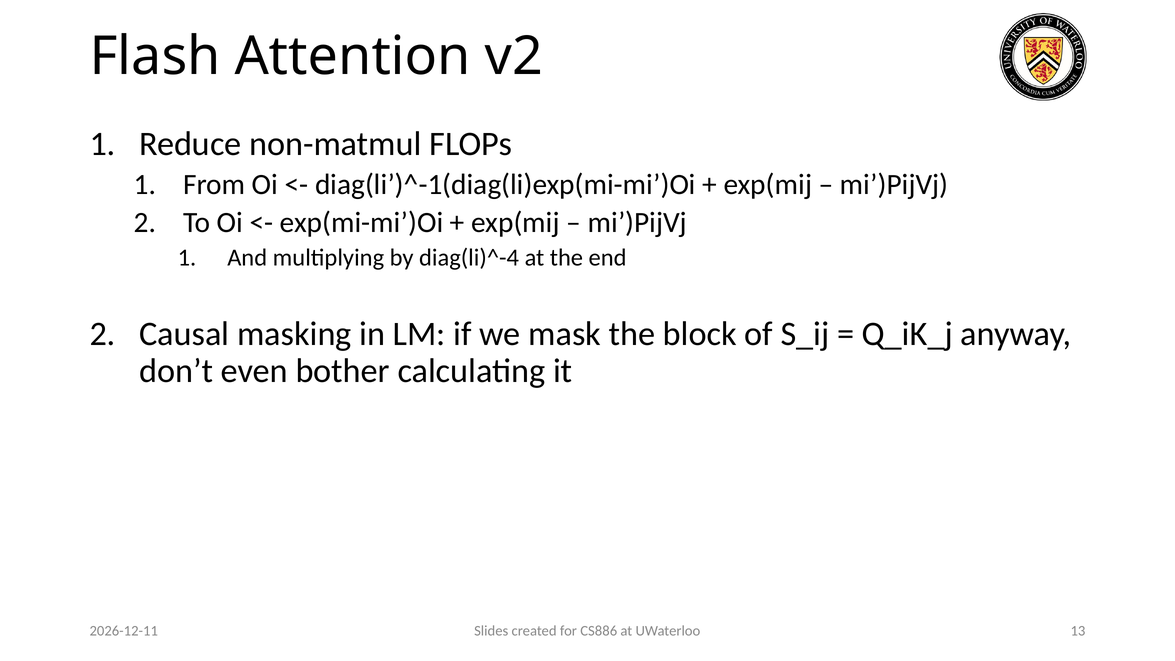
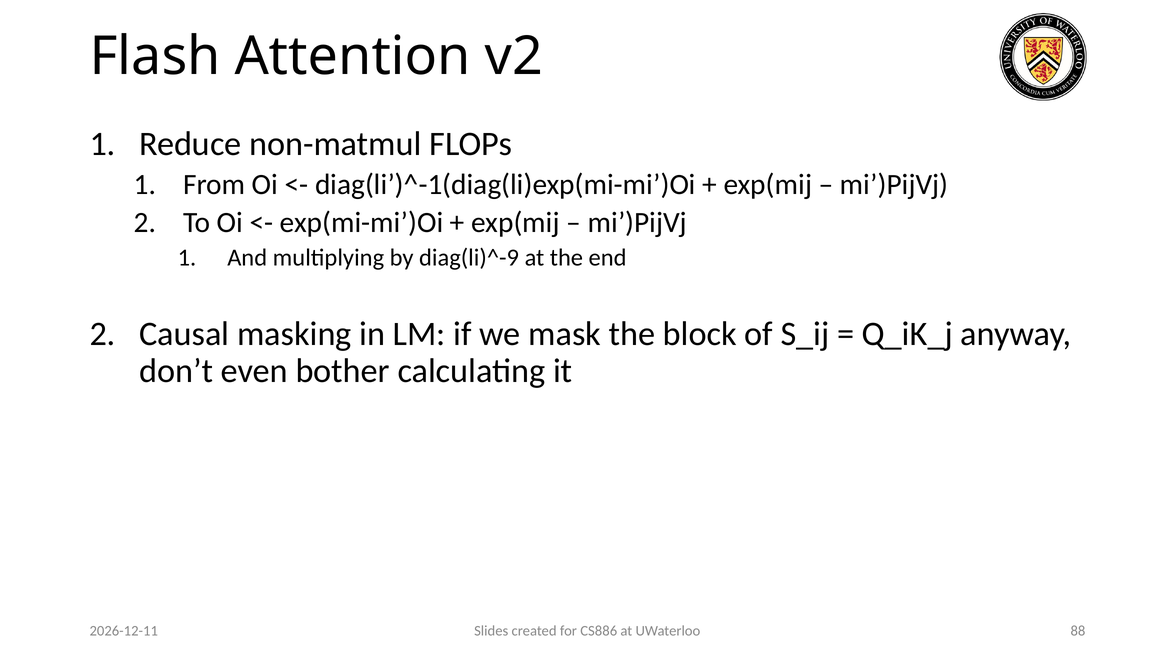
diag(li)^-4: diag(li)^-4 -> diag(li)^-9 (469, 258)
13: 13 -> 88 (1078, 631)
